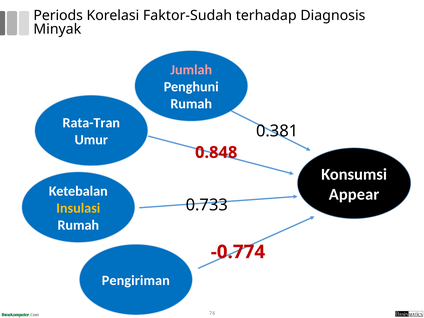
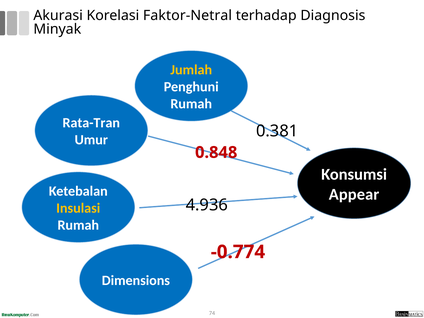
Periods: Periods -> Akurasi (58, 16)
Faktor-Sudah: Faktor-Sudah -> Faktor-Netral (187, 16)
Jumlah colour: pink -> yellow (191, 70)
0.733: 0.733 -> 4.936 (207, 205)
Pengiriman: Pengiriman -> Dimensions (136, 281)
